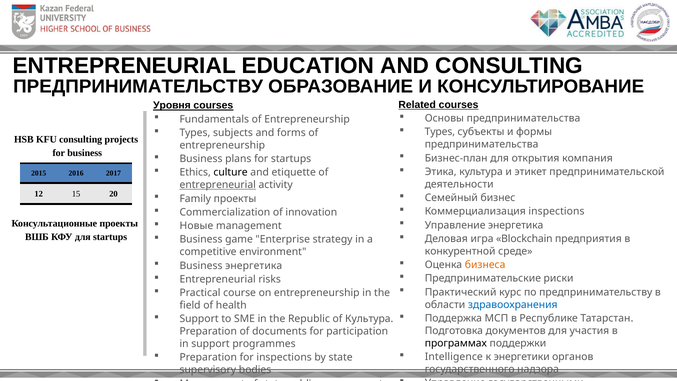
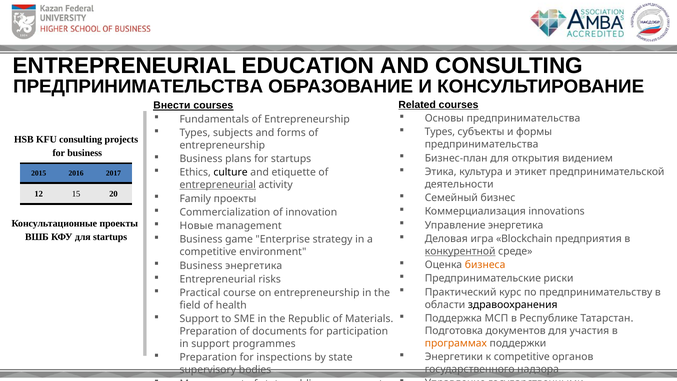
ПРЕДПРИНИМАТЕЛЬСТВУ: ПРЕДПРИНИМАТЕЛЬСТВУ -> ПРЕДПРИНИМАТЕЛЬСТВА (138, 87)
Уровня: Уровня -> Внести (172, 105)
компания: компания -> видением (587, 158)
Коммерциализация inspections: inspections -> innovations (557, 211)
конкурентной underline: none -> present (460, 251)
здравоохранения colour: blue -> black (513, 304)
of Культура: Культура -> Materials (369, 319)
программах colour: black -> orange (456, 343)
Intelligence: Intelligence -> Энергетики (454, 357)
к энергетики: энергетики -> competitive (522, 357)
